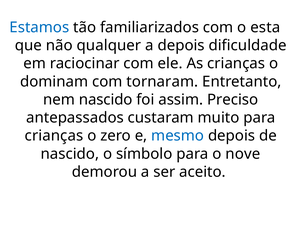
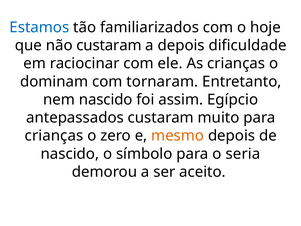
esta: esta -> hoje (265, 27)
não qualquer: qualquer -> custaram (109, 45)
Preciso: Preciso -> Egípcio (233, 100)
mesmo colour: blue -> orange (178, 136)
nove: nove -> seria (243, 154)
